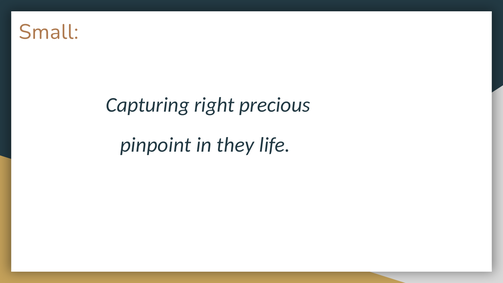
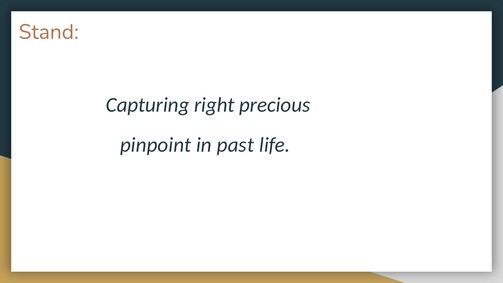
Small: Small -> Stand (49, 32)
they: they -> past (235, 145)
